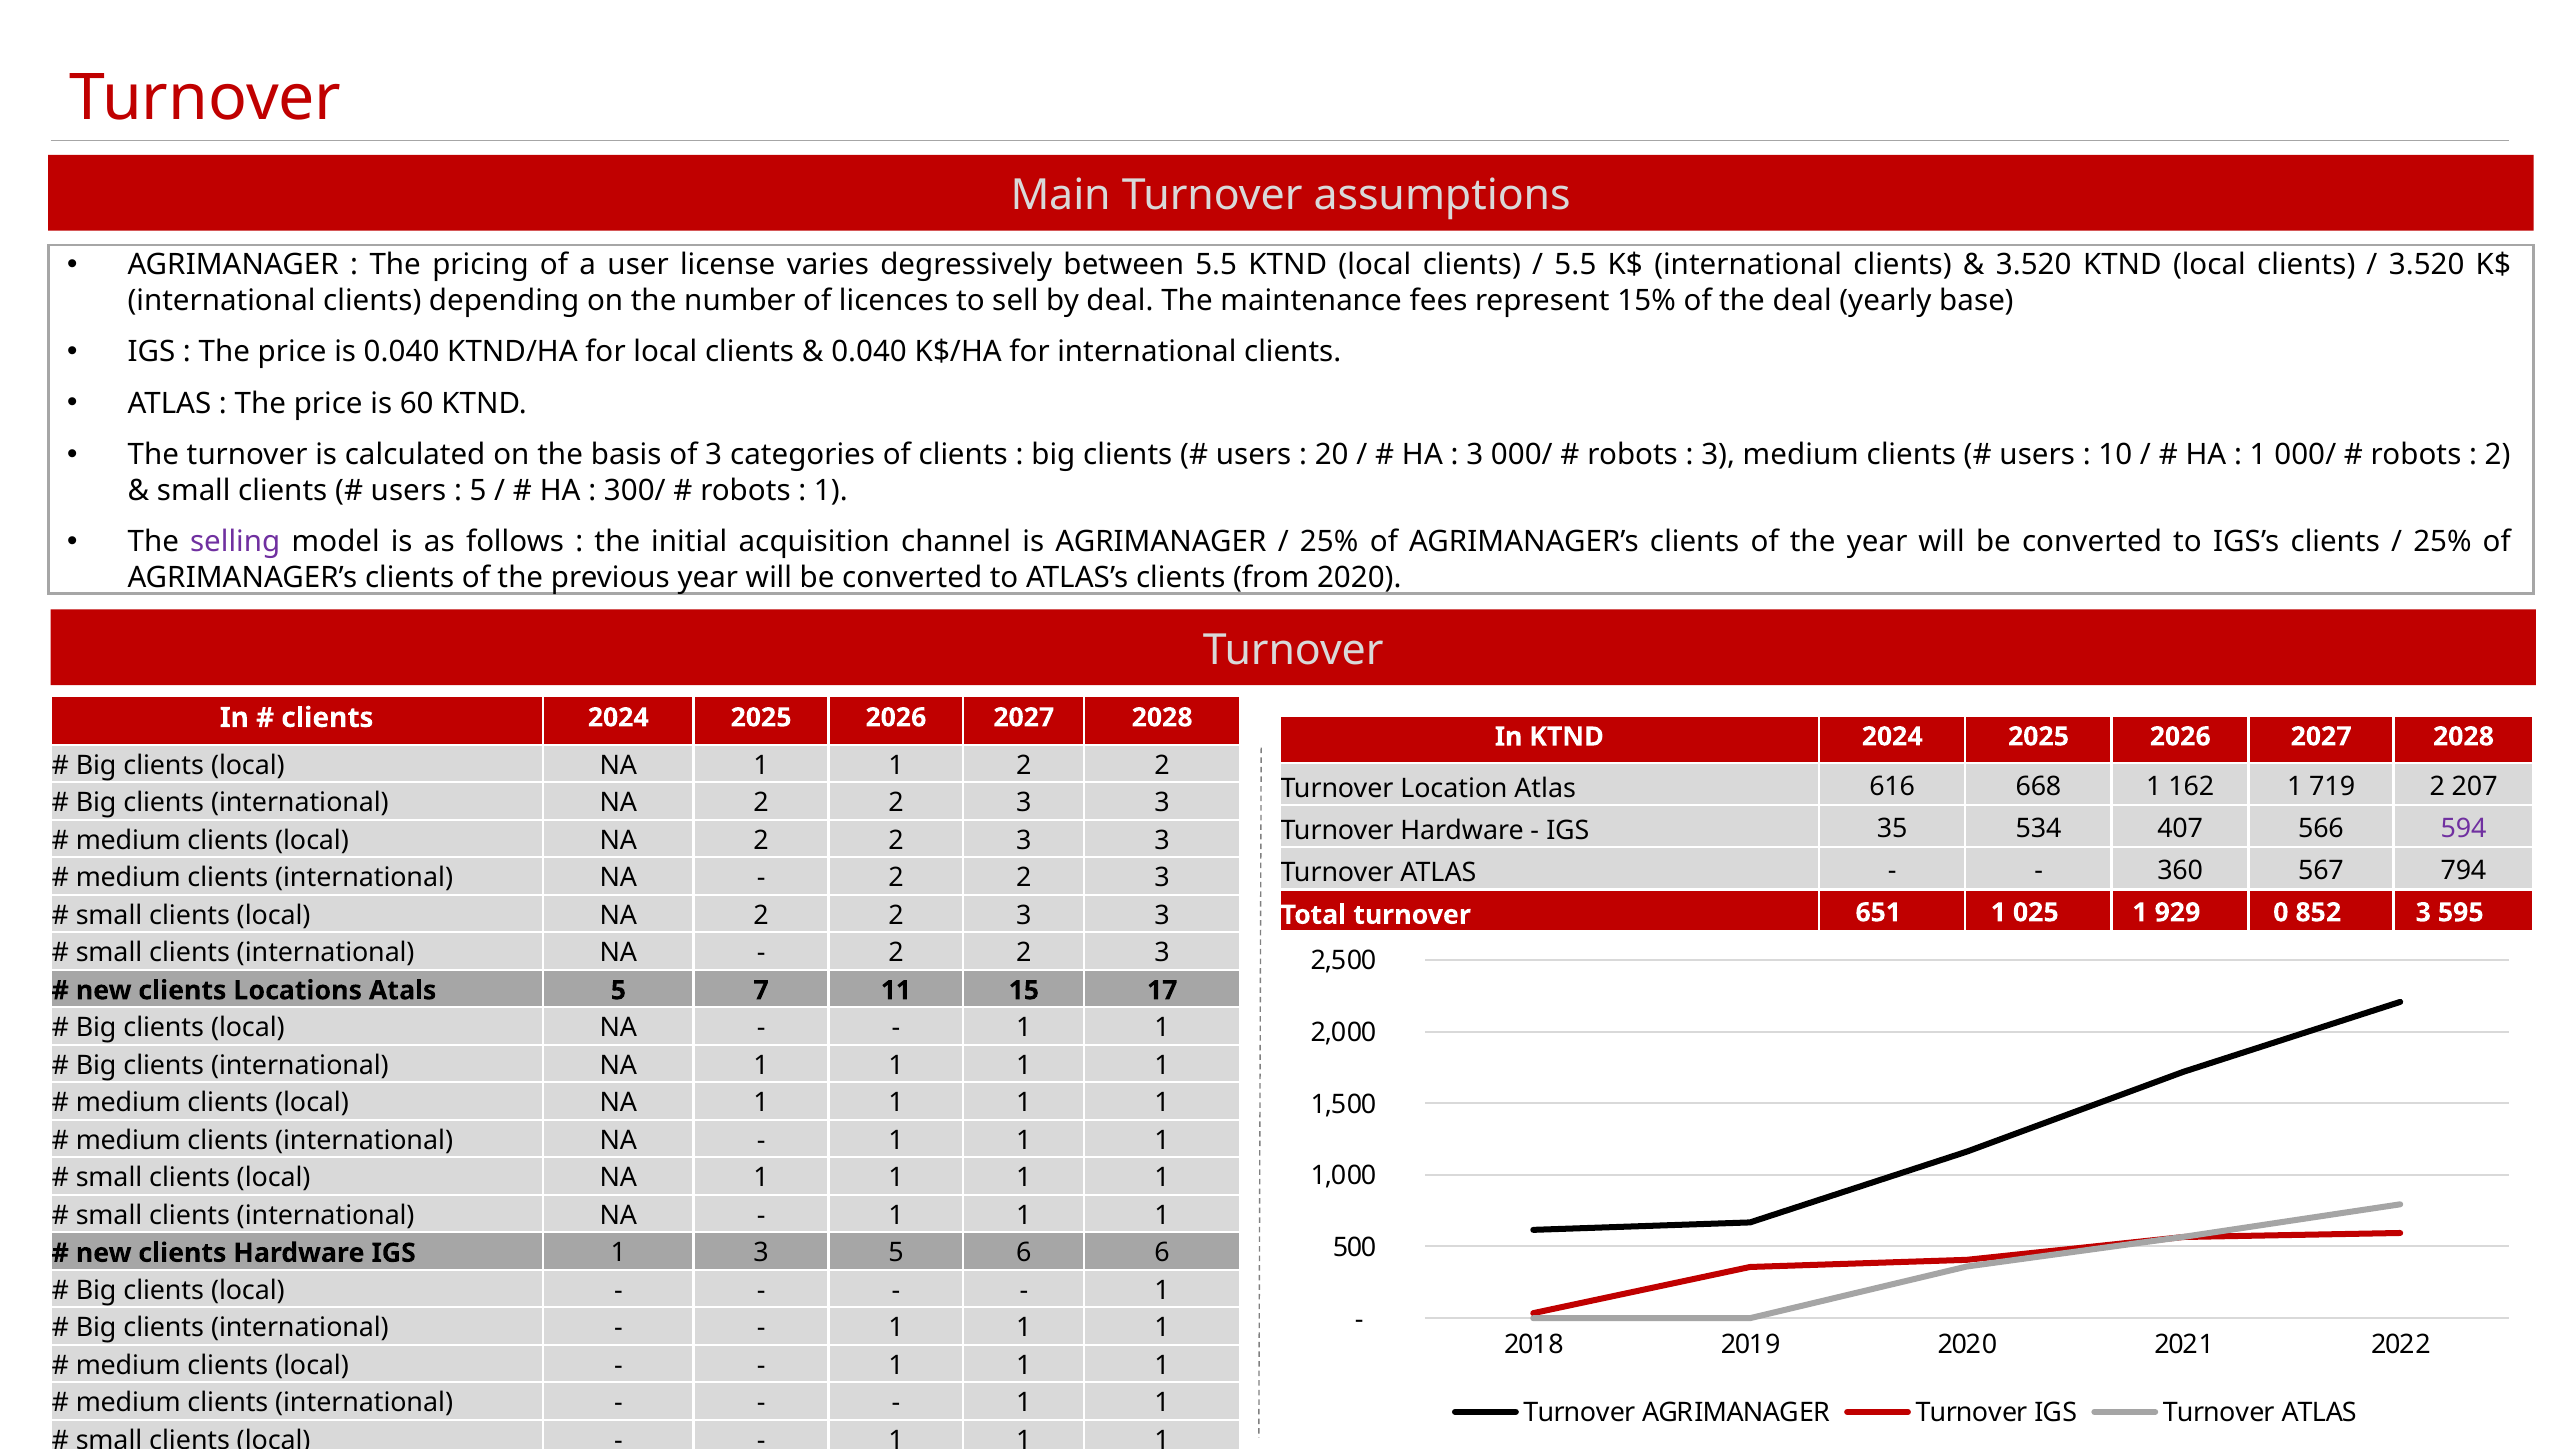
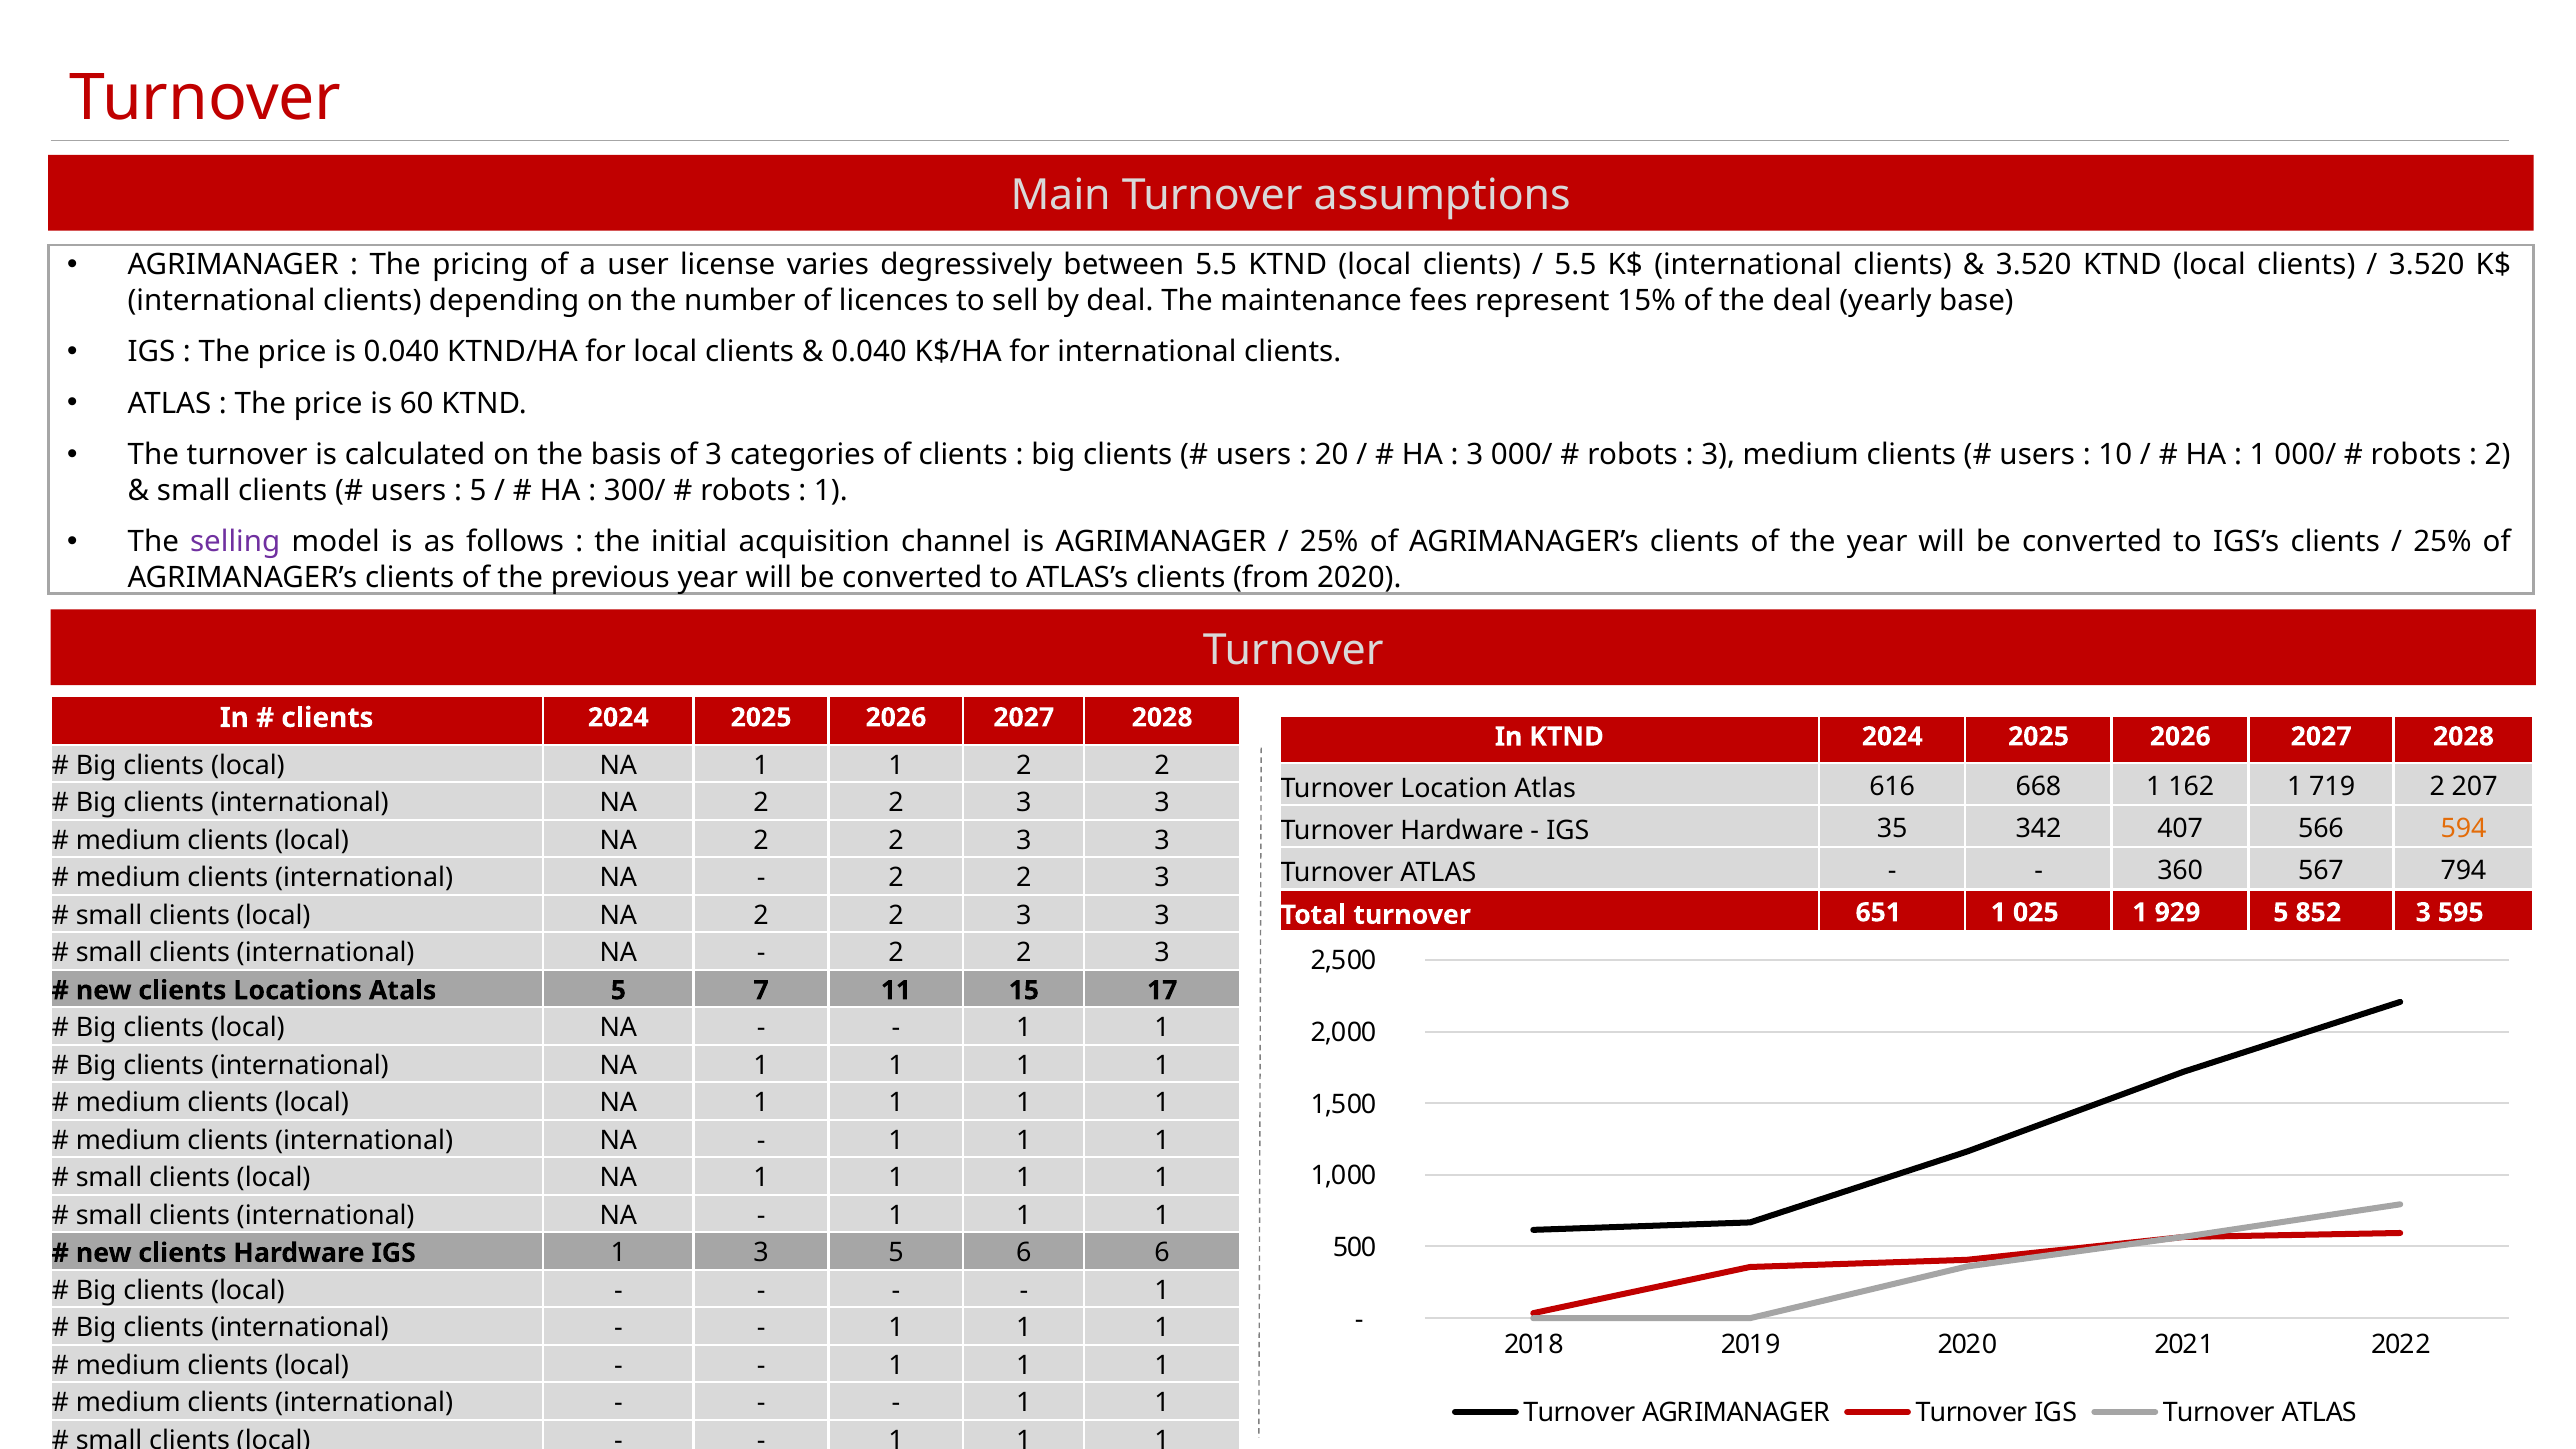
534: 534 -> 342 (2039, 828)
594 colour: purple -> orange (2464, 828)
929 0: 0 -> 5 (2281, 913)
